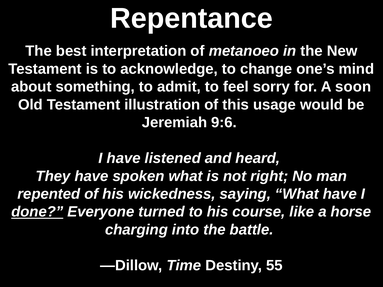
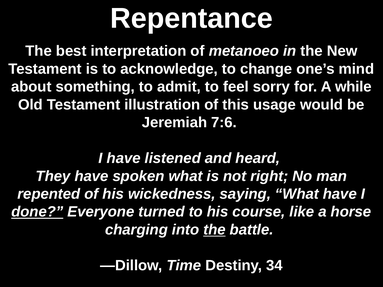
soon: soon -> while (353, 87)
9:6: 9:6 -> 7:6 (224, 123)
the underline: none -> present (214, 230)
55: 55 -> 34 (274, 266)
